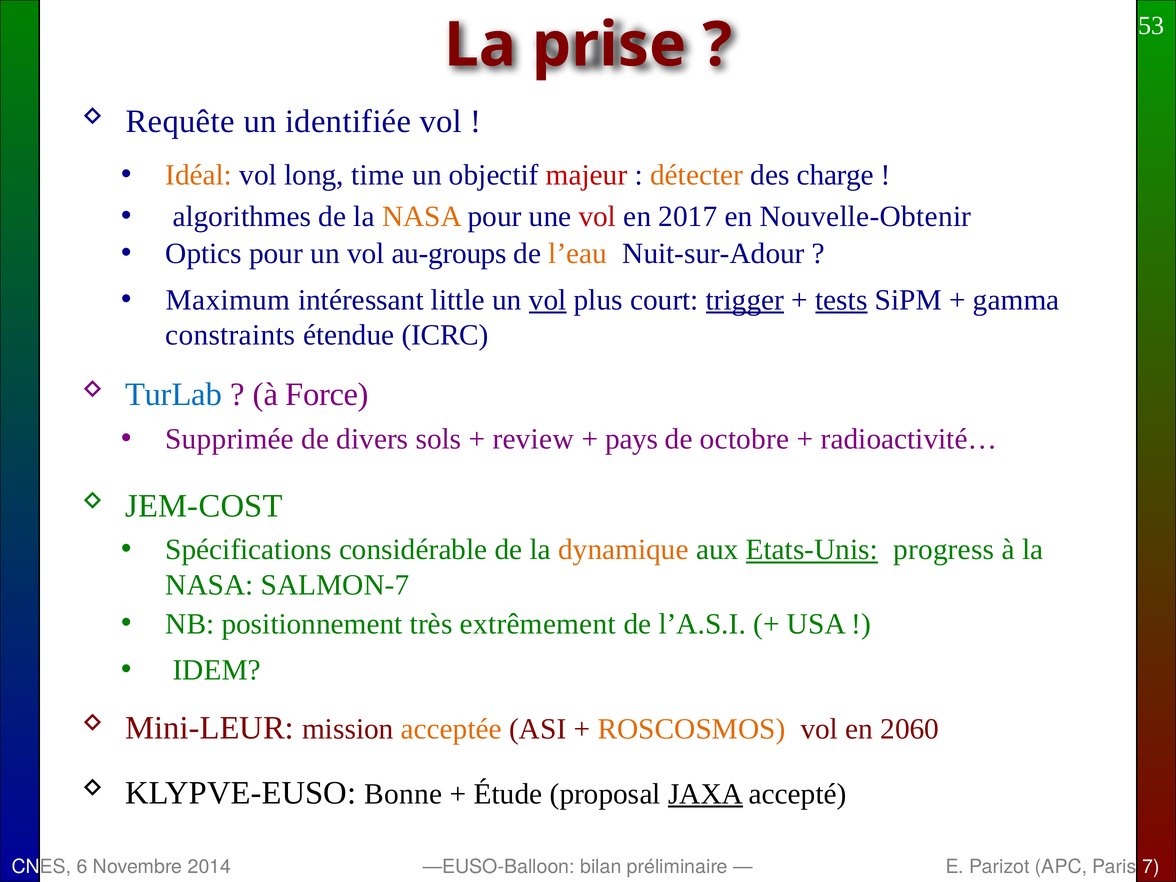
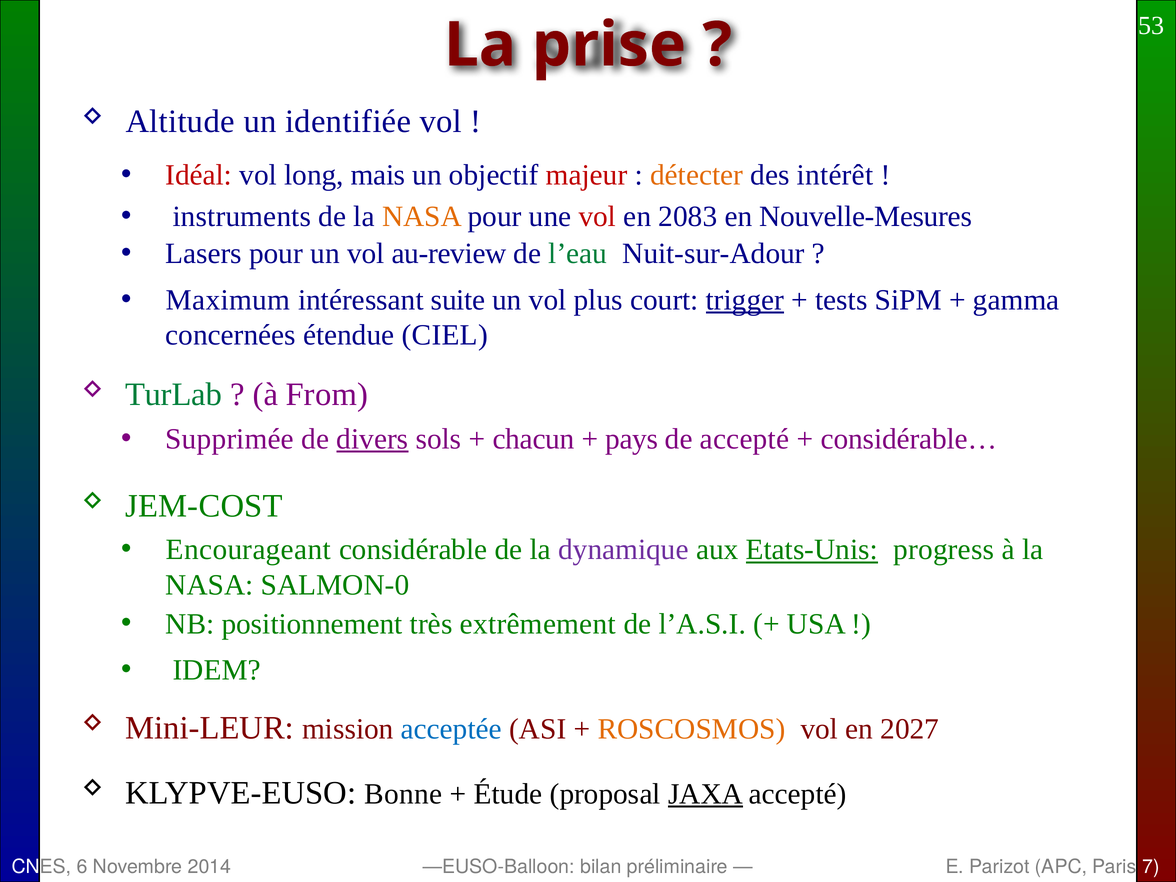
Requête: Requête -> Altitude (180, 122)
Idéal colour: orange -> red (199, 175)
time: time -> mais (378, 175)
charge: charge -> intérêt (835, 175)
algorithmes: algorithmes -> instruments (242, 216)
2017: 2017 -> 2083 (688, 216)
Nouvelle-Obtenir: Nouvelle-Obtenir -> Nouvelle-Mesures (866, 216)
Optics: Optics -> Lasers (204, 253)
au-groups: au-groups -> au-review (449, 253)
l’eau colour: orange -> green (578, 253)
little: little -> suite (458, 300)
vol underline: present -> none (548, 300)
tests underline: present -> none (841, 300)
constraints: constraints -> concernées (231, 335)
ICRC: ICRC -> CIEL (445, 335)
TurLab colour: blue -> green (174, 395)
Force: Force -> From (327, 395)
divers underline: none -> present (372, 439)
review: review -> chacun (534, 439)
de octobre: octobre -> accepté (745, 439)
radioactivité…: radioactivité… -> considérable… (909, 439)
Spécifications: Spécifications -> Encourageant (248, 550)
dynamique colour: orange -> purple (623, 550)
SALMON-7: SALMON-7 -> SALMON-0 (335, 585)
acceptée colour: orange -> blue (451, 729)
2060: 2060 -> 2027 (910, 729)
